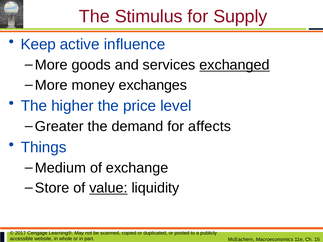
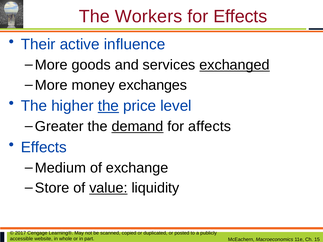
Stimulus: Stimulus -> Workers (149, 17)
for Supply: Supply -> Effects (240, 17)
Keep: Keep -> Their (38, 44)
the underline: none -> present (108, 106)
demand underline: none -> present (138, 127)
Things: Things -> Effects (44, 148)
